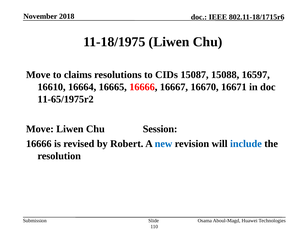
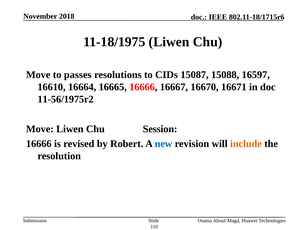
claims: claims -> passes (78, 75)
11-65/1975r2: 11-65/1975r2 -> 11-56/1975r2 (66, 99)
include colour: blue -> orange (246, 144)
